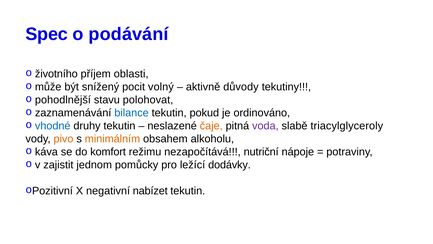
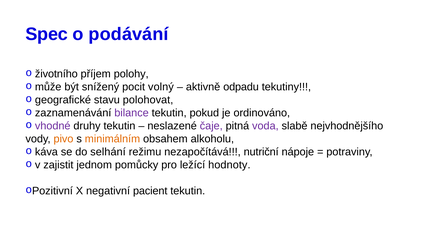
oblasti: oblasti -> polohy (131, 74)
důvody: důvody -> odpadu (241, 87)
pohodlnější: pohodlnější -> geografické (63, 100)
bilance colour: blue -> purple (132, 113)
vhodné colour: blue -> purple (53, 126)
čaje colour: orange -> purple (211, 126)
triacylglyceroly: triacylglyceroly -> nejvhodnějšího (347, 126)
komfort: komfort -> selhání (108, 152)
dodávky: dodávky -> hodnoty (229, 165)
nabízet: nabízet -> pacient (150, 191)
